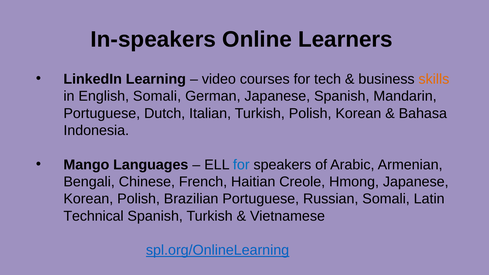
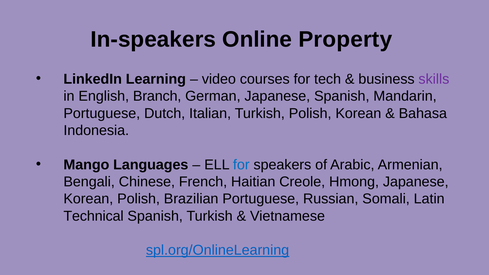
Learners: Learners -> Property (345, 39)
skills colour: orange -> purple (434, 79)
English Somali: Somali -> Branch (157, 96)
